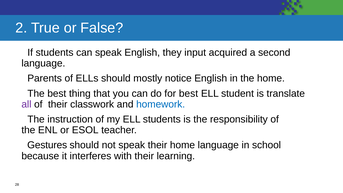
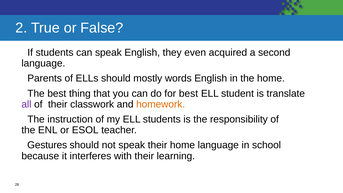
input: input -> even (195, 52)
notice: notice -> words (178, 78)
homework colour: blue -> orange (161, 104)
